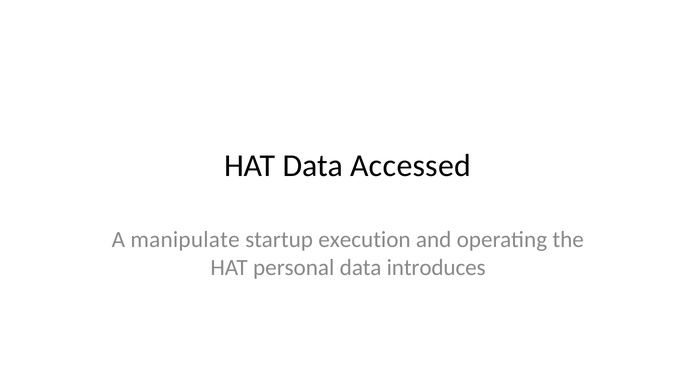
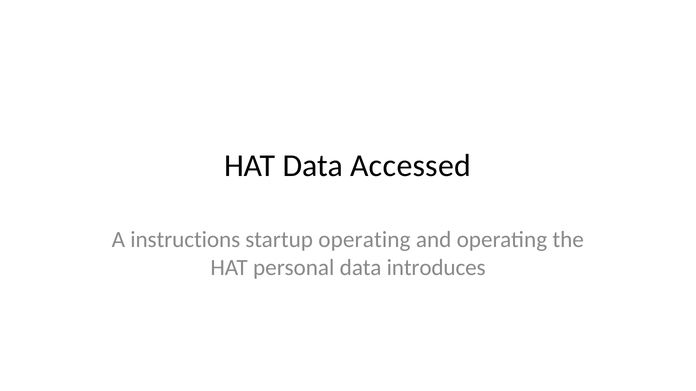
manipulate: manipulate -> instructions (185, 240)
startup execution: execution -> operating (364, 240)
